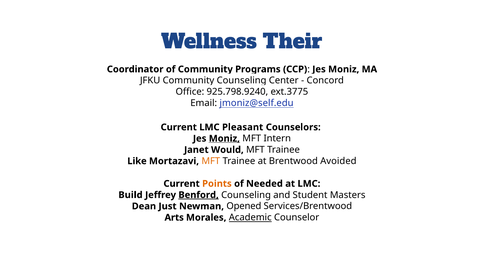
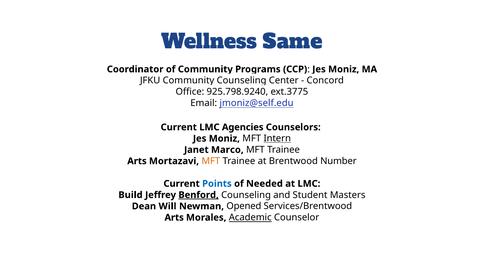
Their: Their -> Same (293, 42)
Pleasant: Pleasant -> Agencies (243, 127)
Moniz underline: present -> none (224, 139)
Intern underline: none -> present (277, 139)
Would: Would -> Marco (227, 150)
Like: Like -> Arts (137, 161)
Avoided: Avoided -> Number (338, 161)
Points colour: orange -> blue (217, 184)
Just: Just -> Will (168, 206)
